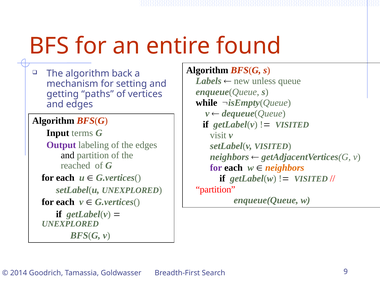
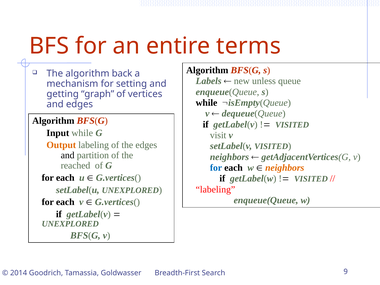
found: found -> terms (249, 46)
paths: paths -> graph (98, 94)
Input terms: terms -> while (82, 133)
Output colour: purple -> orange (61, 145)
for colour: purple -> blue (216, 168)
partition: partition -> labeling (215, 189)
